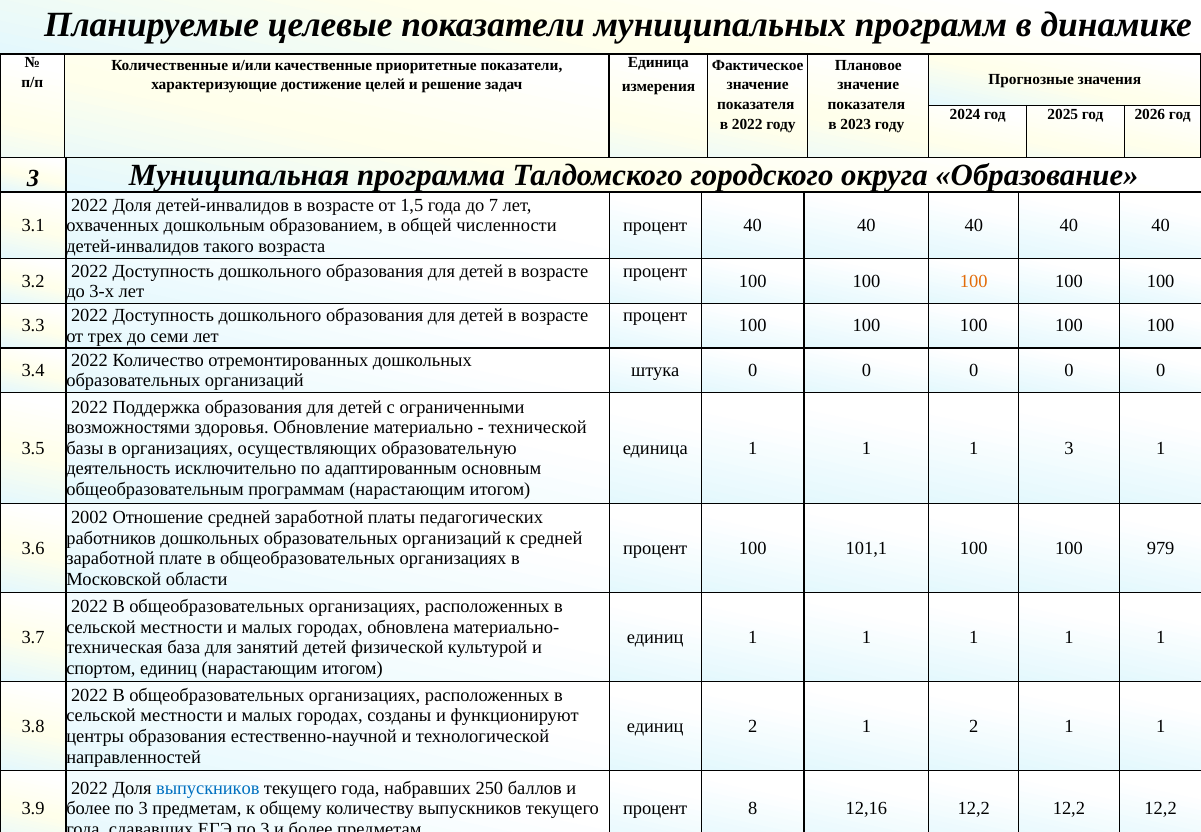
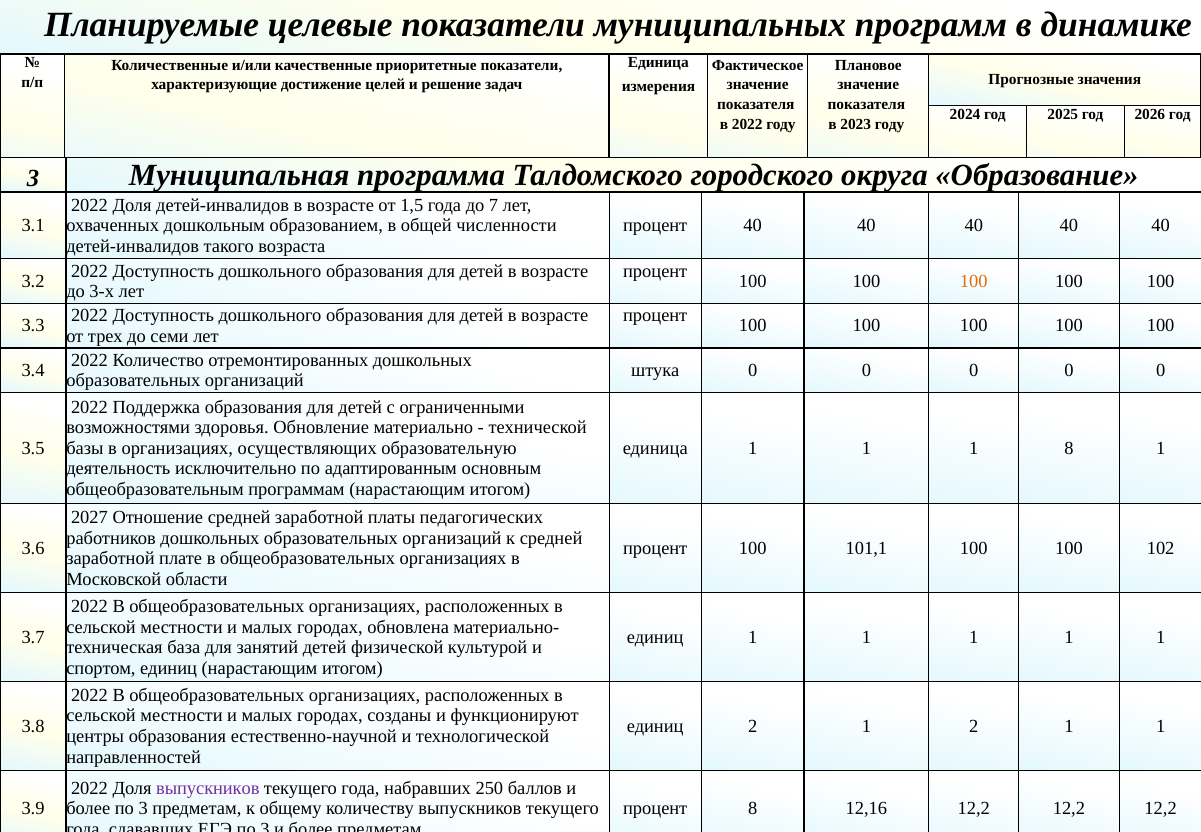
1 3: 3 -> 8 (1069, 448)
2002: 2002 -> 2027 (89, 517)
979: 979 -> 102 (1161, 548)
выпускников colour: blue -> purple (208, 788)
